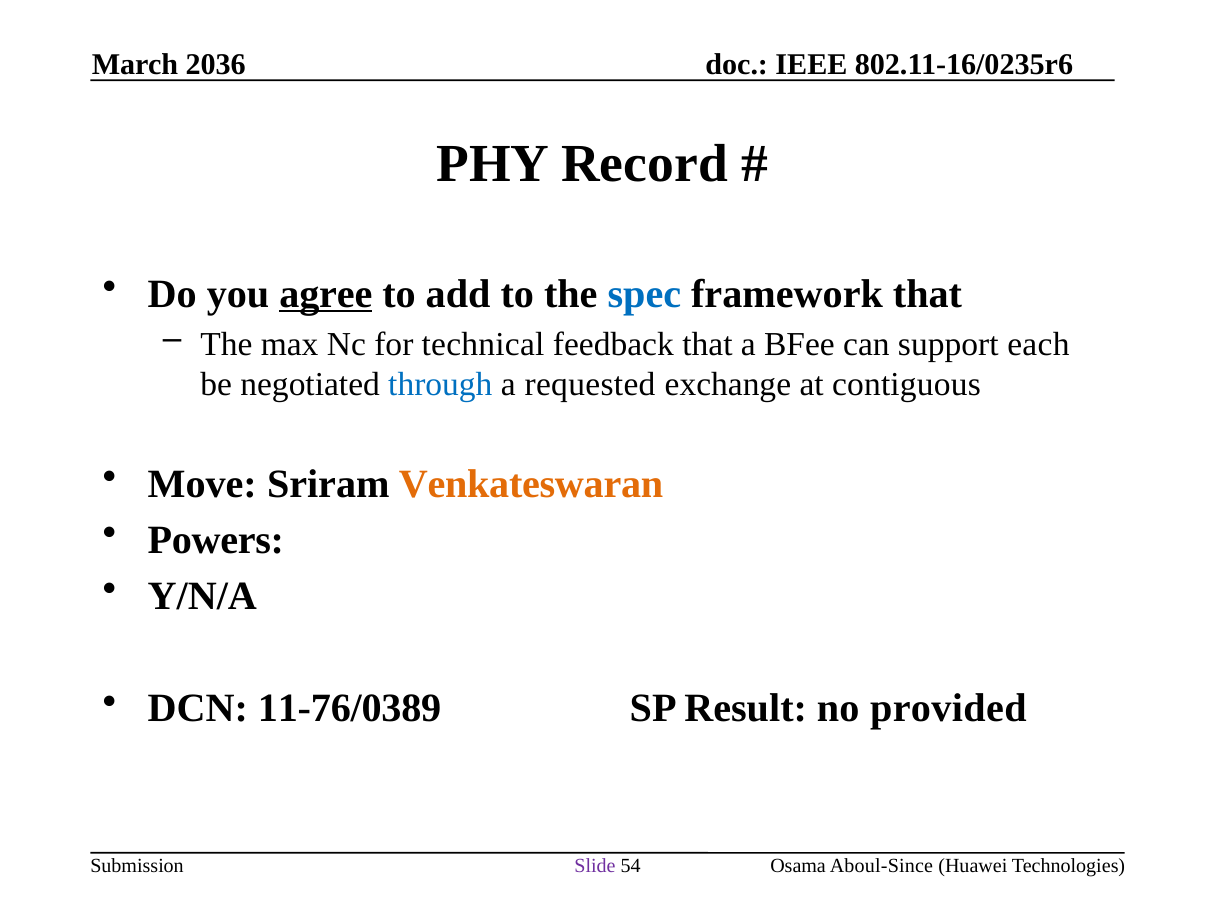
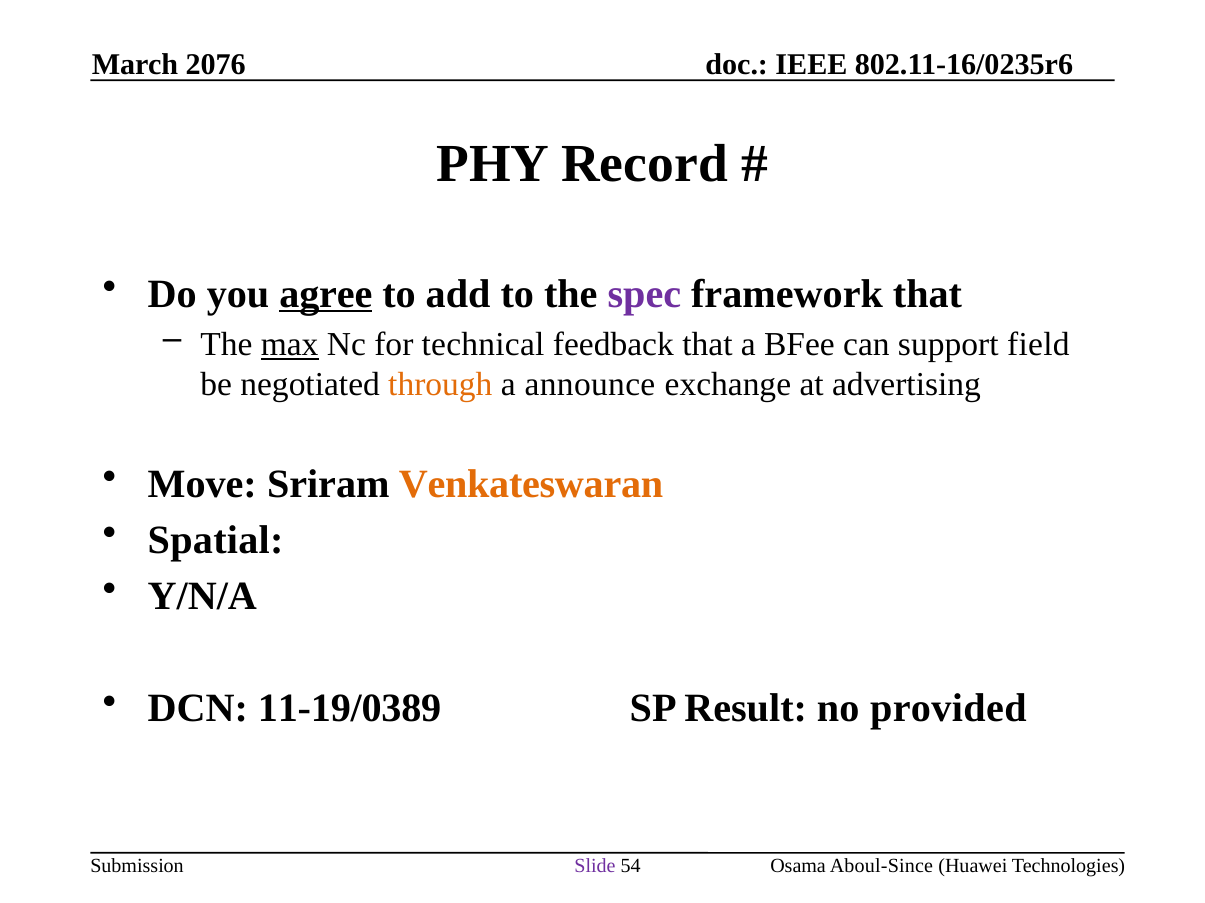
2036: 2036 -> 2076 (216, 64)
spec colour: blue -> purple (644, 294)
max underline: none -> present (290, 344)
each: each -> field (1038, 344)
through colour: blue -> orange (440, 385)
requested: requested -> announce (590, 385)
contiguous: contiguous -> advertising (907, 385)
Powers: Powers -> Spatial (216, 540)
11-76/0389: 11-76/0389 -> 11-19/0389 (350, 709)
